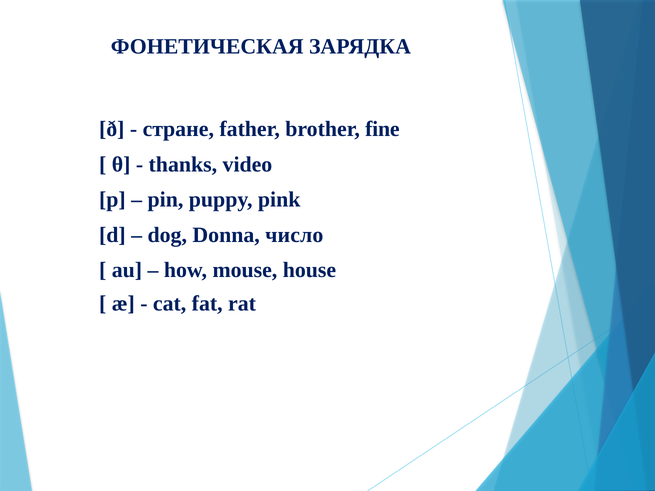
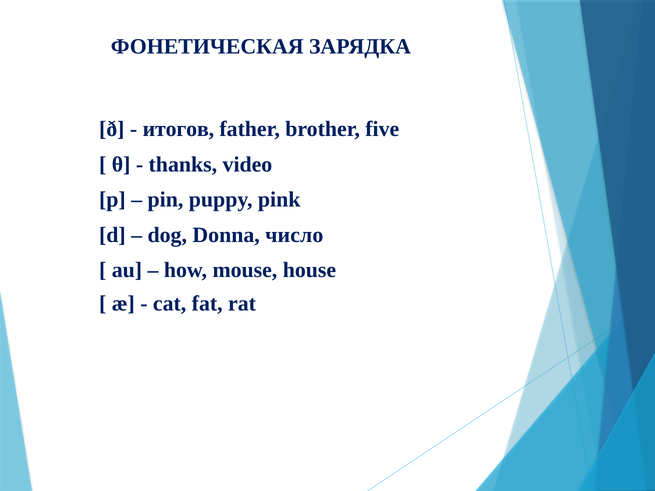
стране: стране -> итогов (178, 129)
fine: fine -> five (382, 129)
